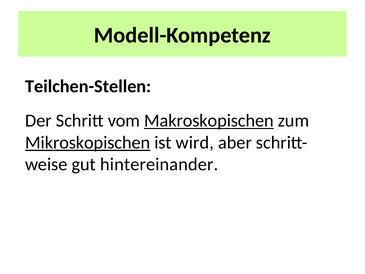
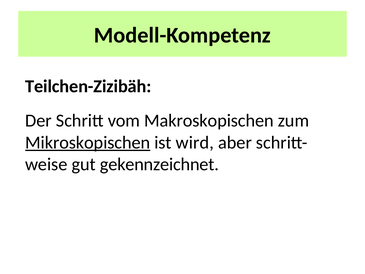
Teilchen-Stellen: Teilchen-Stellen -> Teilchen-Zizibäh (88, 86)
Makroskopischen underline: present -> none (209, 120)
hintereinander: hintereinander -> gekennzeichnet (159, 164)
